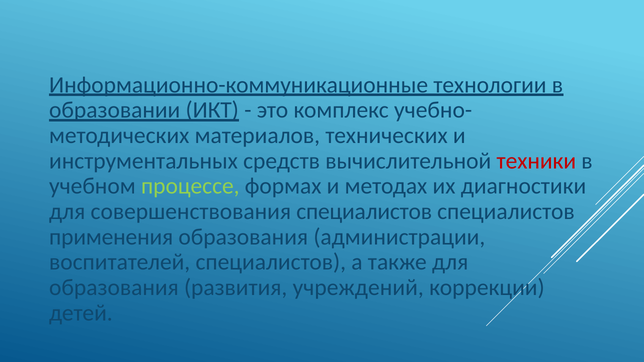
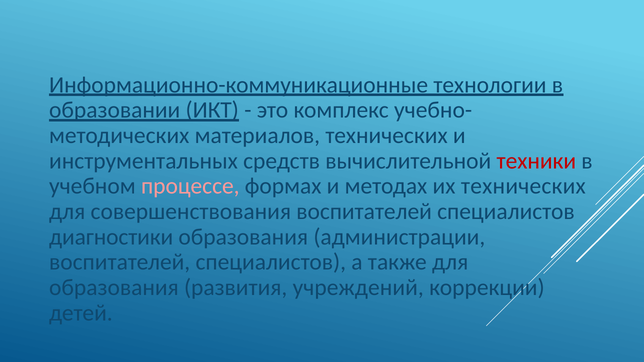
процессе colour: light green -> pink (190, 186)
их диагностики: диагностики -> технических (523, 186)
совершенствования специалистов: специалистов -> воспитателей (364, 212)
применения: применения -> диагностики (111, 237)
